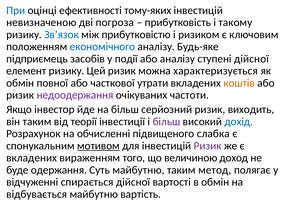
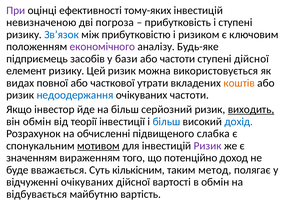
При colour: blue -> purple (16, 10)
і такому: такому -> ступені (235, 22)
економічного colour: blue -> purple (102, 47)
події: події -> бази (126, 59)
або аналізу: аналізу -> частоти (177, 59)
характеризується: характеризується -> використовується (216, 71)
обмін: обмін -> видах (20, 83)
недоодержання colour: purple -> blue (75, 95)
виходить underline: none -> present (251, 109)
він таким: таким -> обмін (37, 122)
більш colour: purple -> blue (166, 122)
вкладених: вкладених -> значенням (32, 158)
величиною: величиною -> потенційно (191, 158)
одержання: одержання -> вважається (59, 170)
Суть майбутню: майбутню -> кількісним (139, 170)
відчуженні спирається: спирається -> очікуваних (87, 182)
